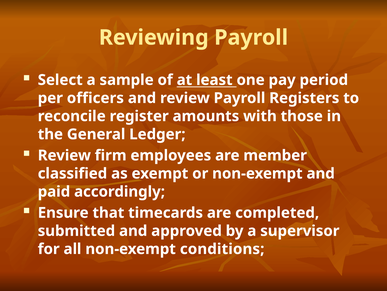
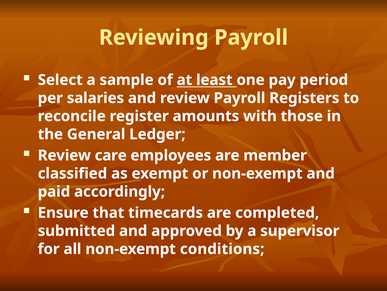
officers: officers -> salaries (95, 98)
firm: firm -> care (111, 155)
